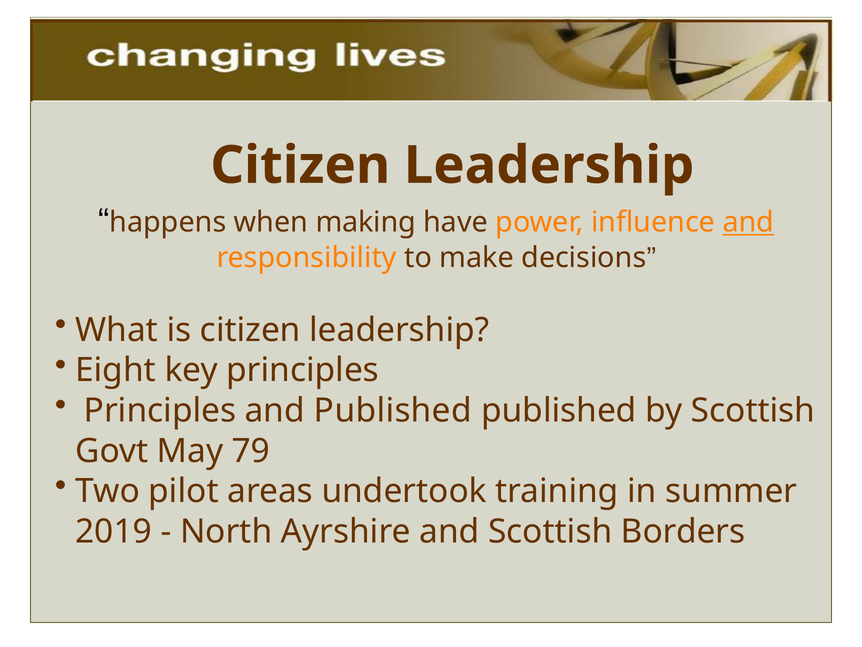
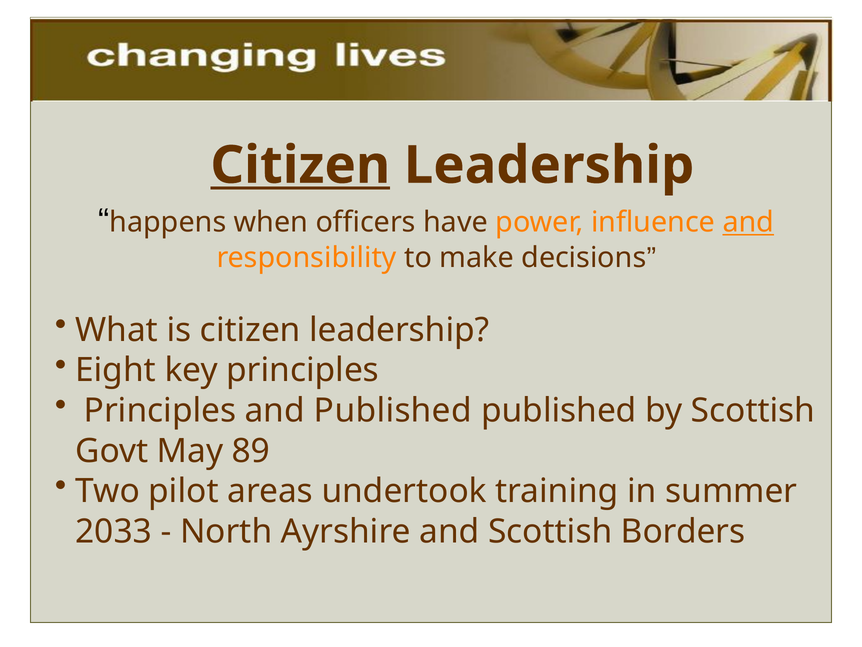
Citizen underline: none -> present (300, 165)
making: making -> officers (366, 222)
79: 79 -> 89 (251, 451)
2019: 2019 -> 2033 (114, 531)
